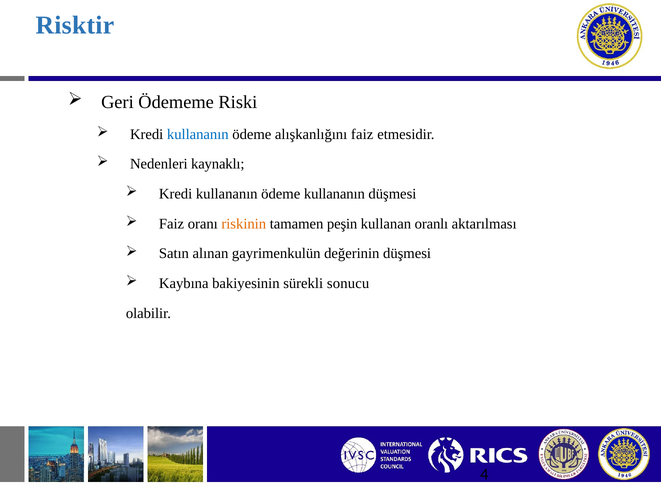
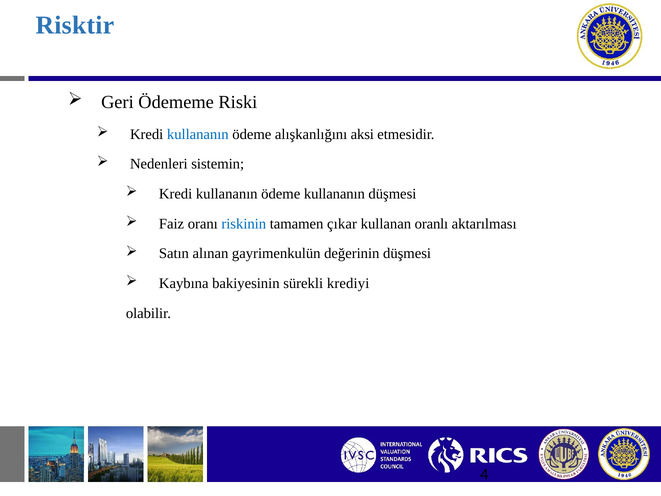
alışkanlığını faiz: faiz -> aksi (362, 134)
kaynaklı: kaynaklı -> sistemin (218, 164)
riskinin colour: orange -> blue (244, 224)
peşin: peşin -> çıkar (342, 224)
sonucu: sonucu -> krediyi (348, 283)
